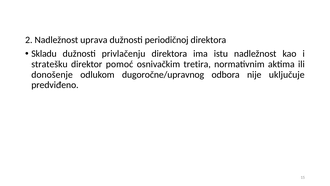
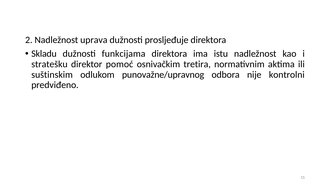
periodičnoj: periodičnoj -> prosljeđuje (167, 40)
privlačenju: privlačenju -> funkcijama (124, 54)
donošenje: donošenje -> suštinskim (52, 74)
dugoročne/upravnog: dugoročne/upravnog -> punovažne/upravnog (163, 74)
uključuje: uključuje -> kontrolni (287, 74)
